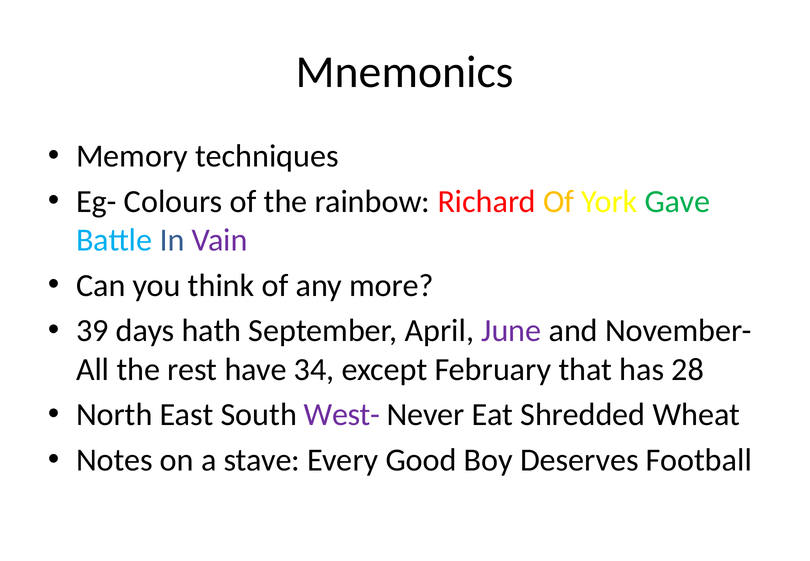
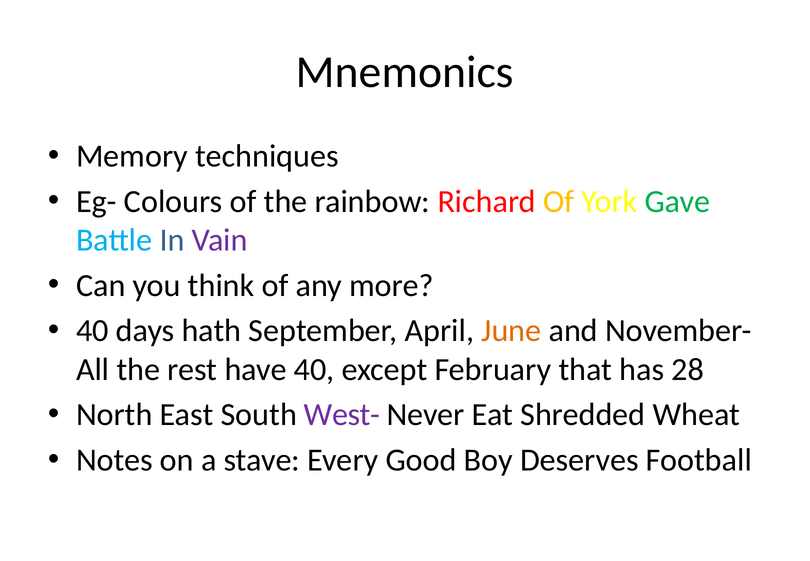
39: 39 -> 40 (92, 331)
June colour: purple -> orange (511, 331)
have 34: 34 -> 40 (314, 369)
